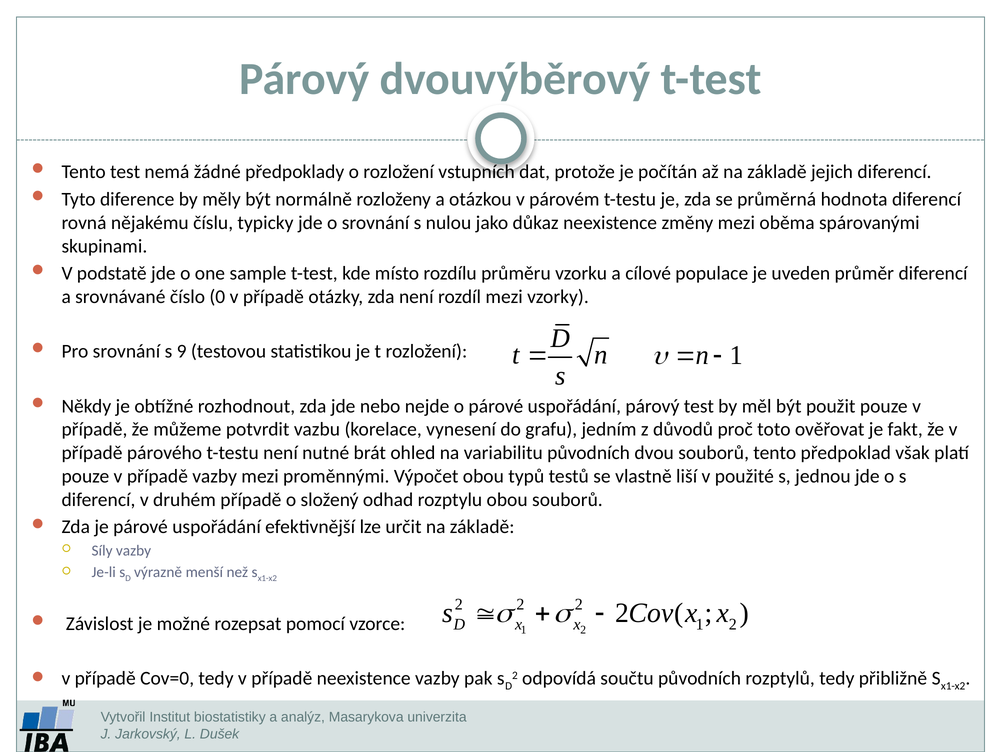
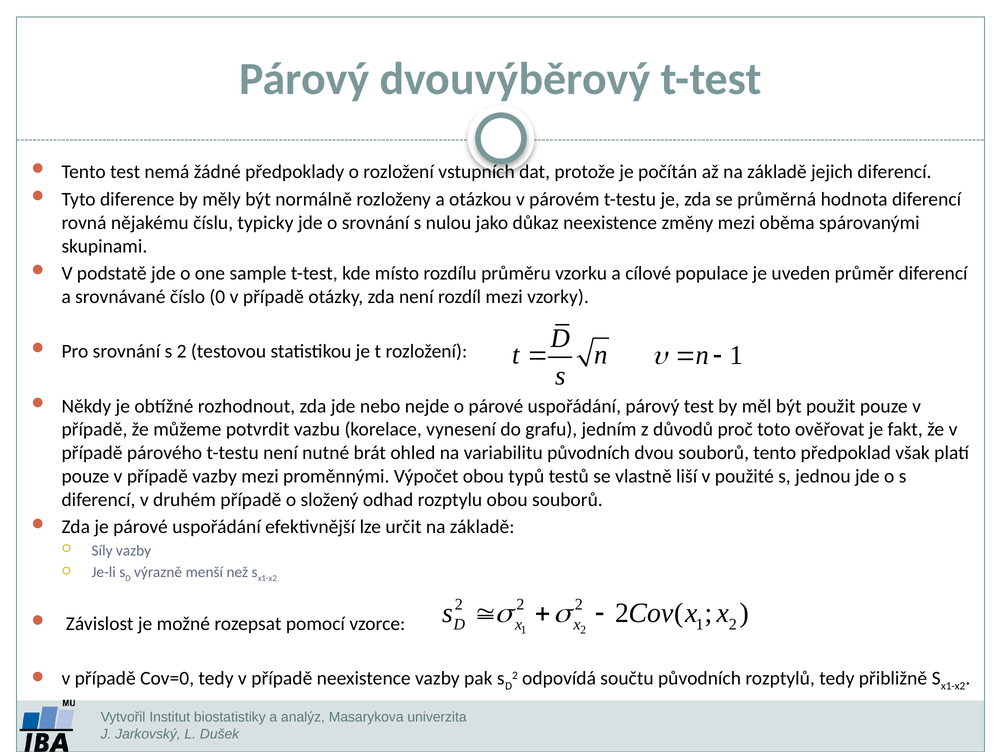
s 9: 9 -> 2 (182, 351)
